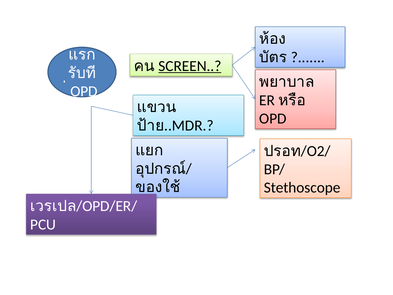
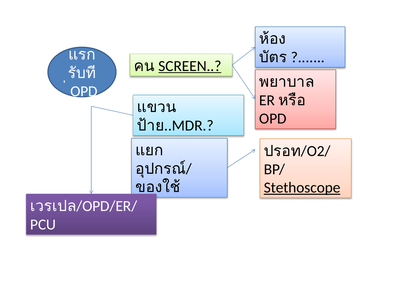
Stethoscope underline: none -> present (302, 188)
